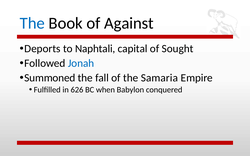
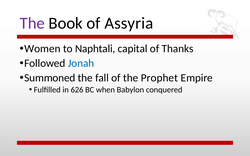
The colour: blue -> purple (32, 23)
Against: Against -> Assyria (129, 23)
Deports: Deports -> Women (42, 49)
Sought: Sought -> Thanks (178, 49)
Samaria: Samaria -> Prophet (159, 78)
